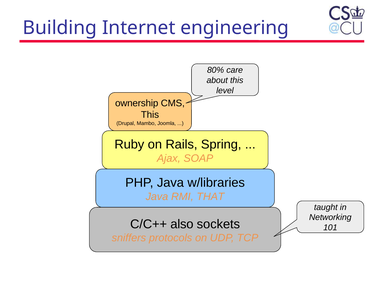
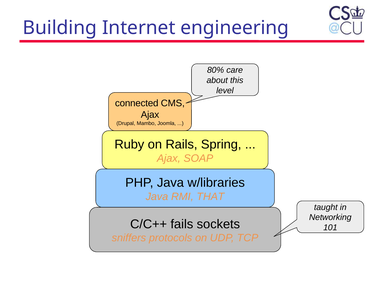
ownership: ownership -> connected (137, 103)
This: This -> Ajax (150, 115)
also: also -> fails (182, 224)
